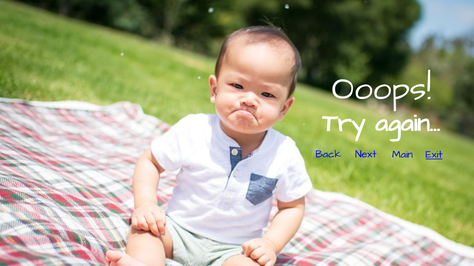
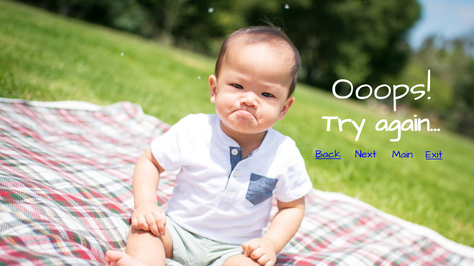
Back underline: none -> present (328, 154)
